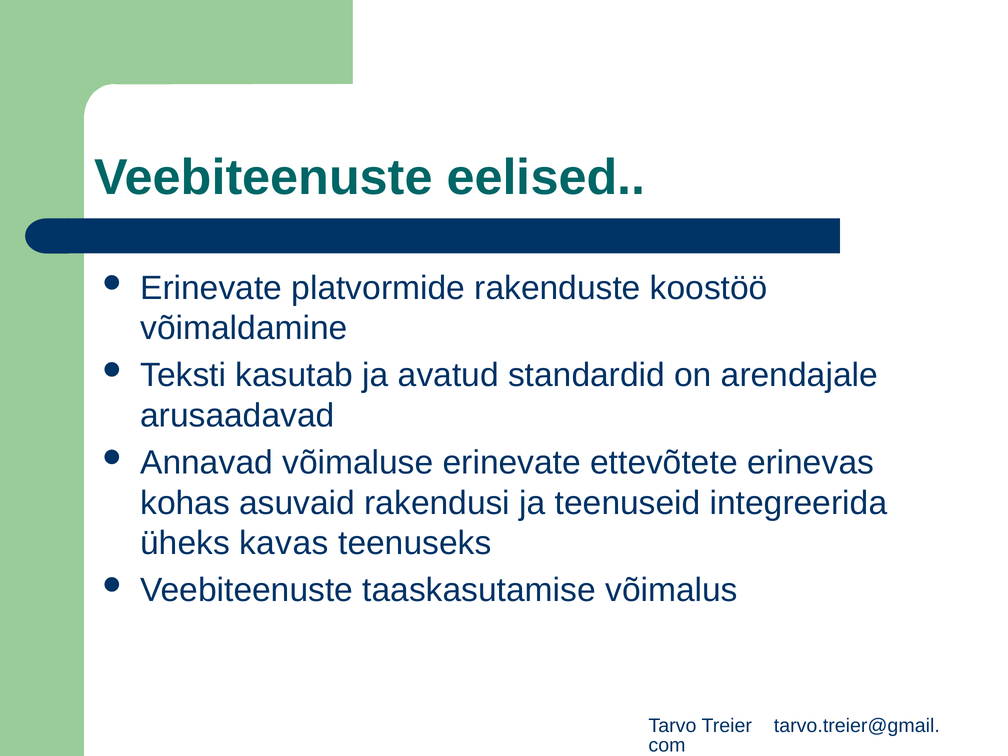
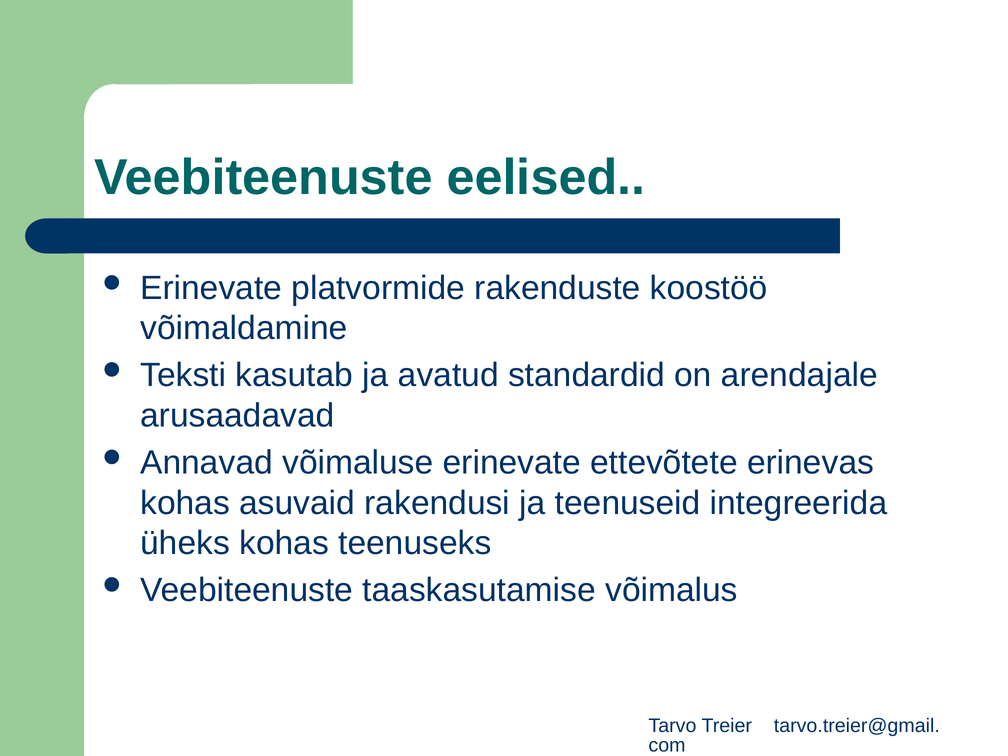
üheks kavas: kavas -> kohas (284, 543)
